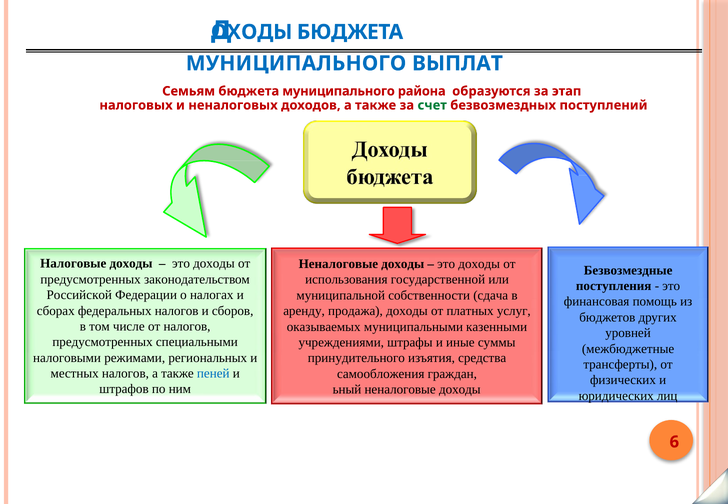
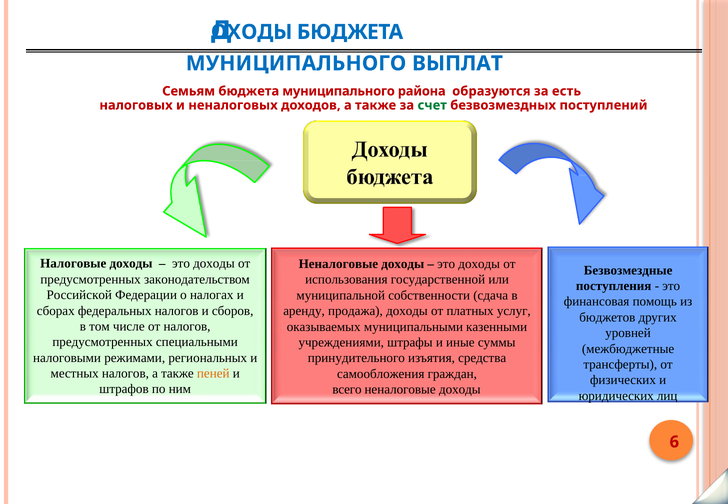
этап: этап -> есть (566, 91)
пеней colour: blue -> orange (213, 373)
ьный: ьный -> всего (347, 389)
